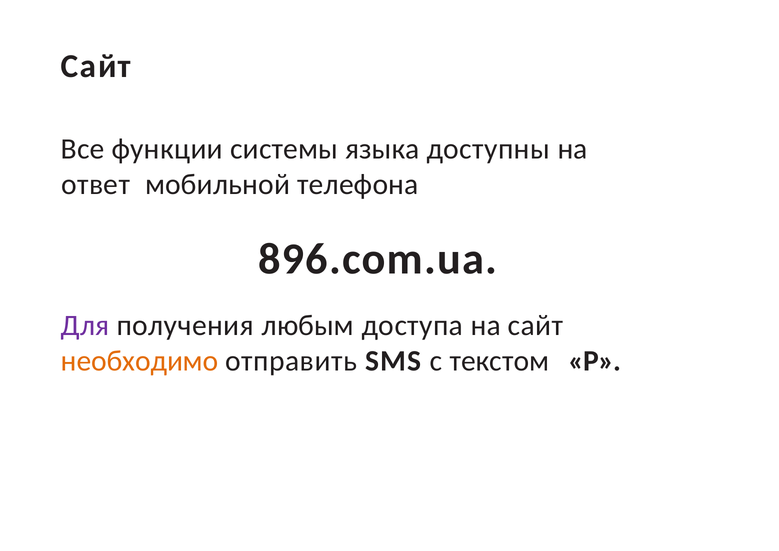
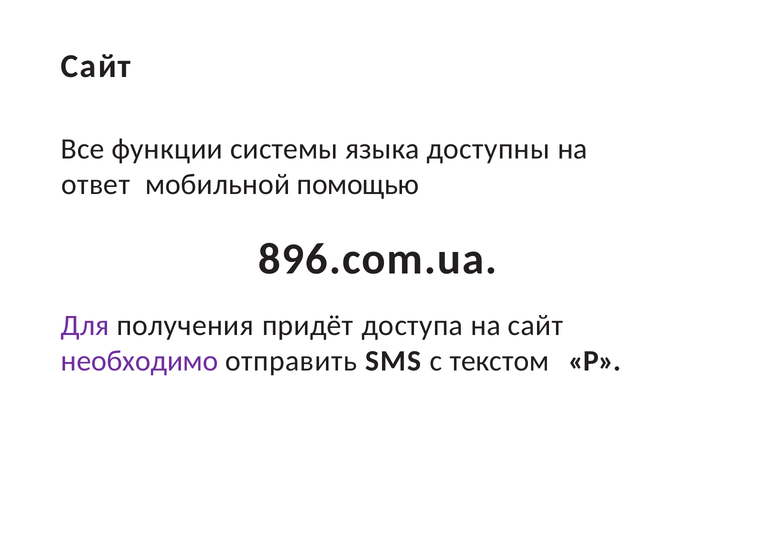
телефона: телефона -> помощью (358, 184)
любым: любым -> придёт (308, 326)
необходимо colour: orange -> purple (140, 361)
